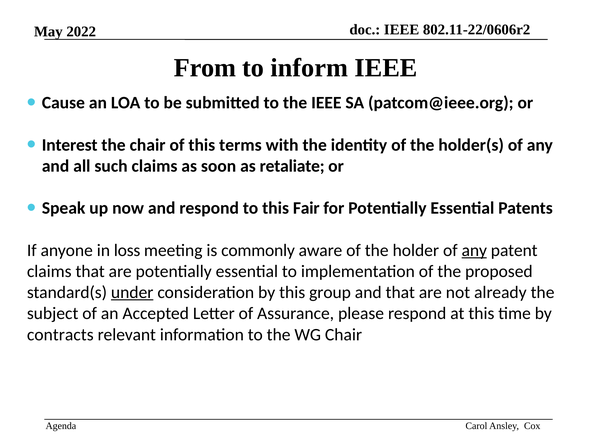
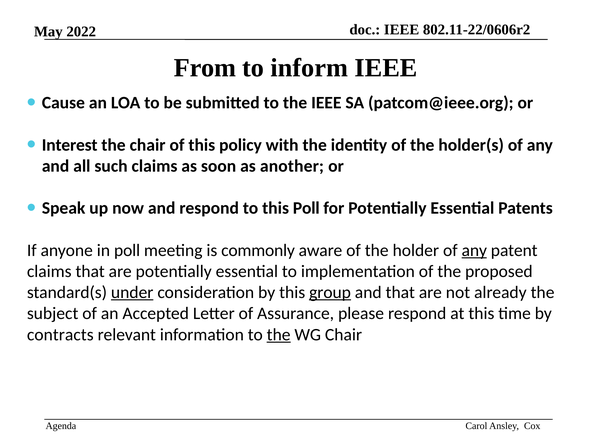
terms: terms -> policy (240, 145)
retaliate: retaliate -> another (292, 166)
this Fair: Fair -> Poll (306, 208)
in loss: loss -> poll (127, 250)
group underline: none -> present (330, 292)
the underline: none -> present (279, 335)
